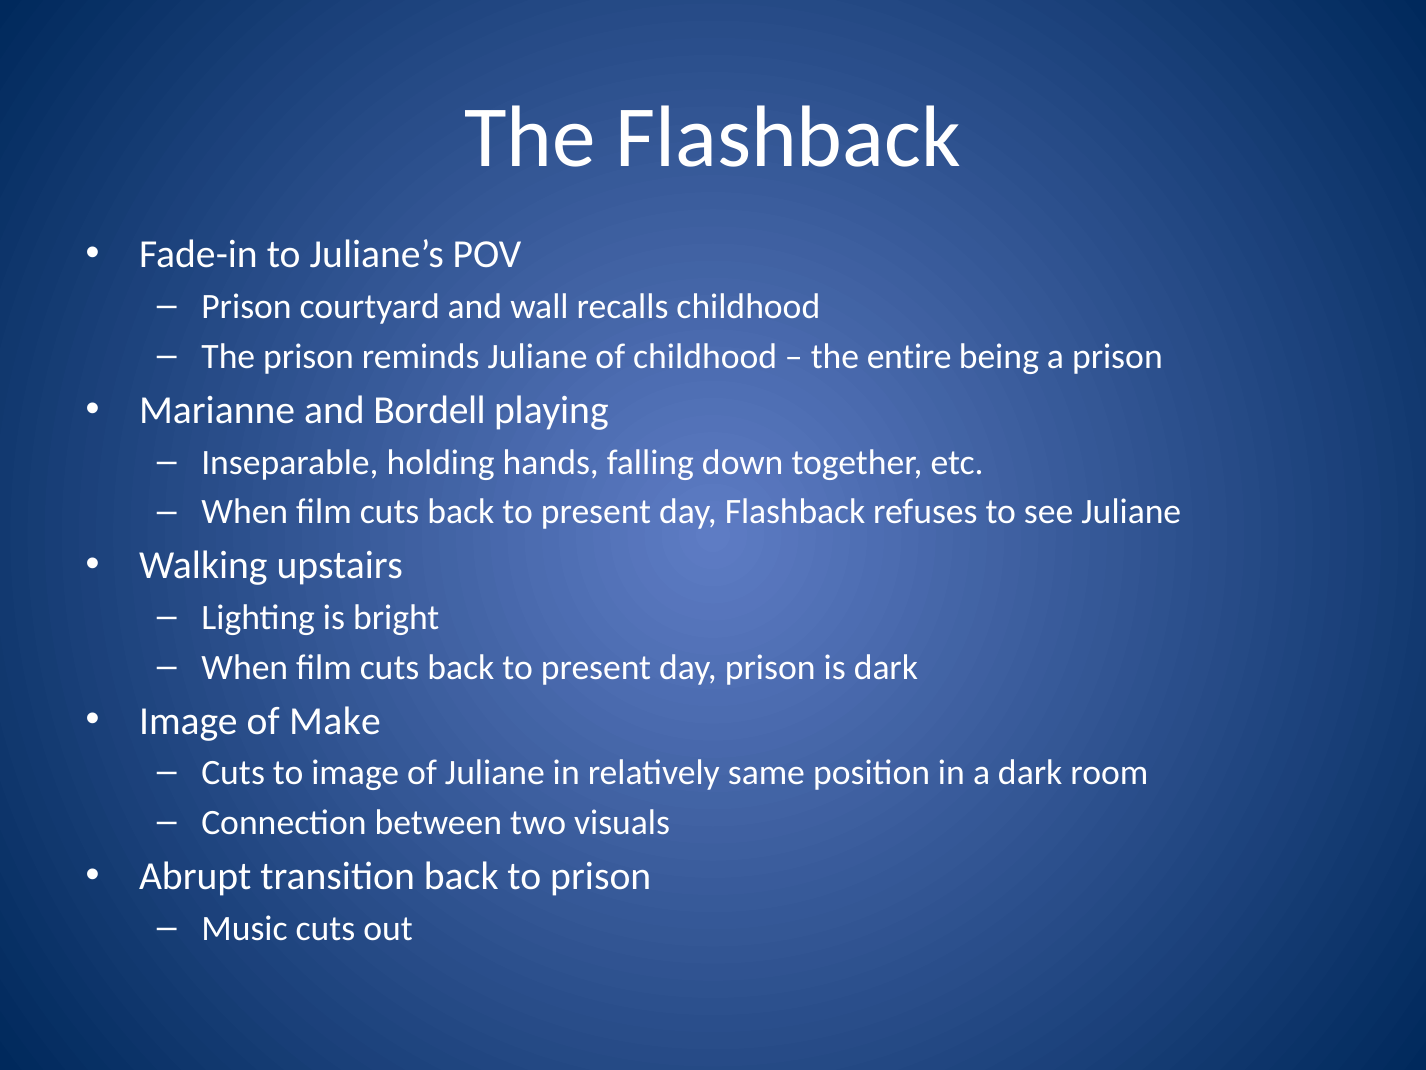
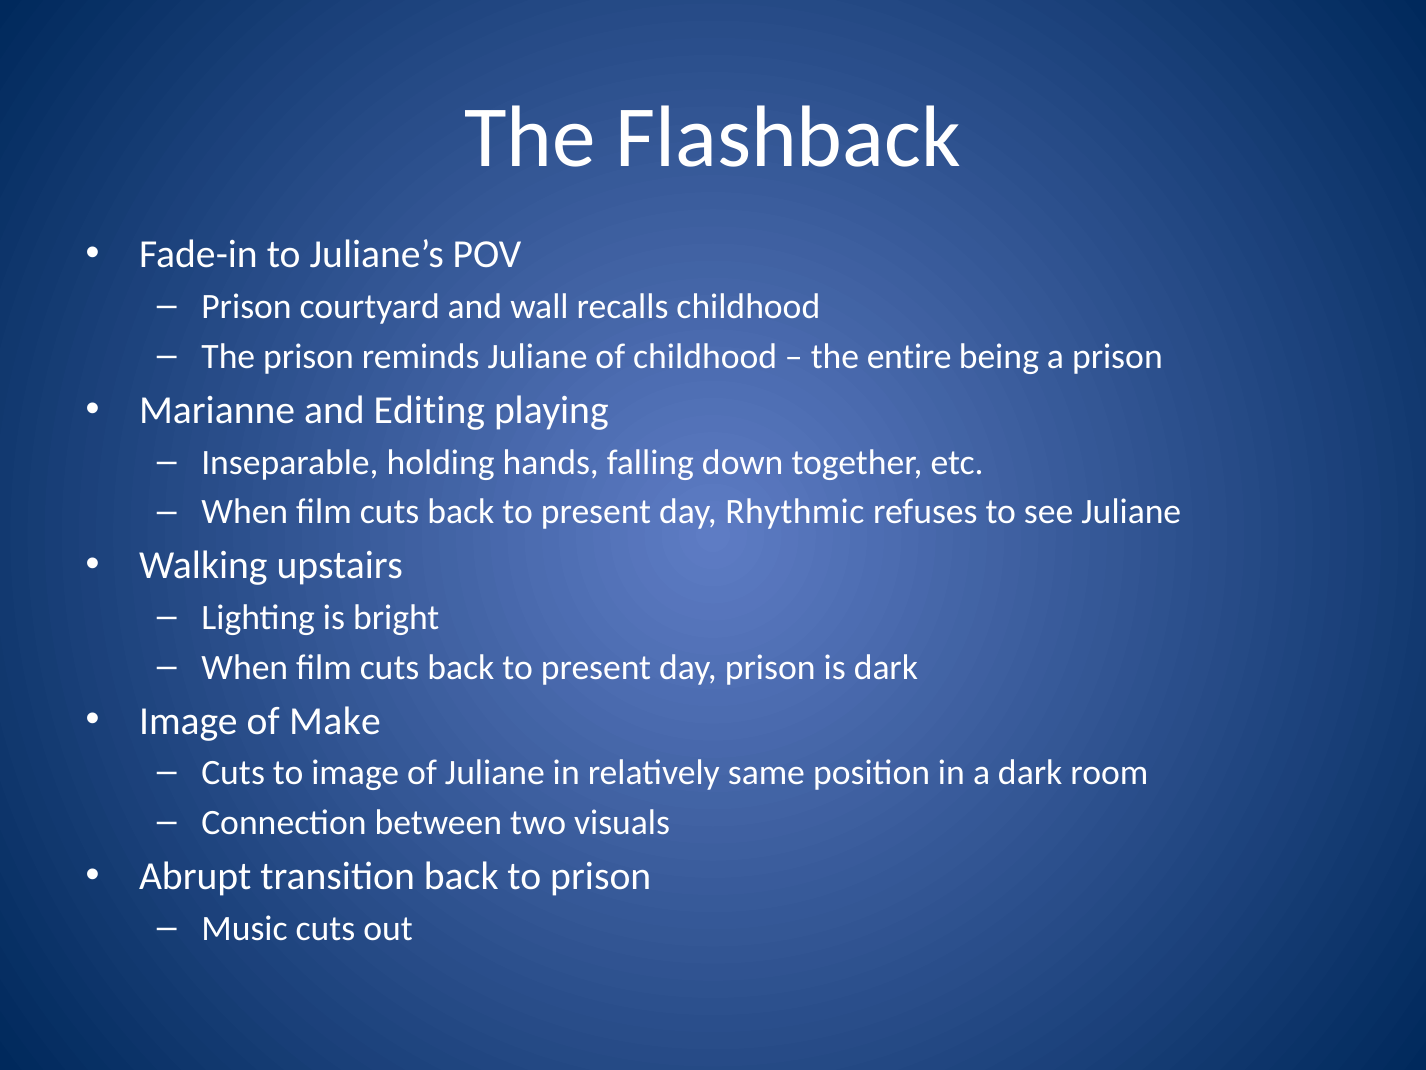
Bordell: Bordell -> Editing (429, 410)
day Flashback: Flashback -> Rhythmic (795, 512)
